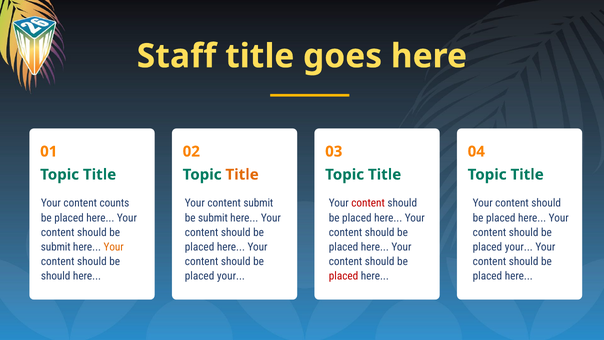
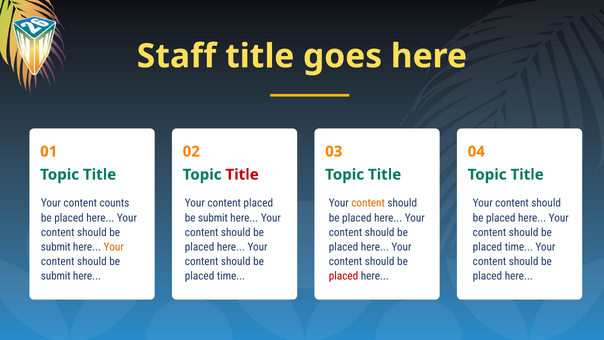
Title colour: orange -> red (242, 174)
content submit: submit -> placed (258, 203)
content colour: red -> orange (368, 203)
your: your -> time (519, 247)
should: should -> submit (56, 276)
your: your -> time (231, 276)
